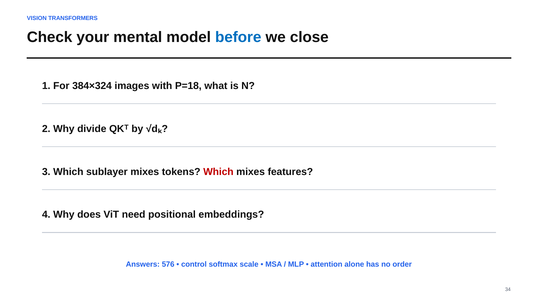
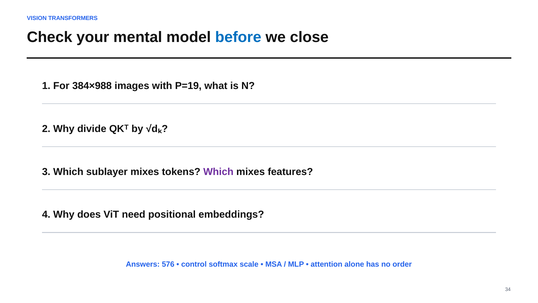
384×324: 384×324 -> 384×988 (92, 86)
P=18: P=18 -> P=19 (188, 86)
Which colour: red -> purple (218, 172)
